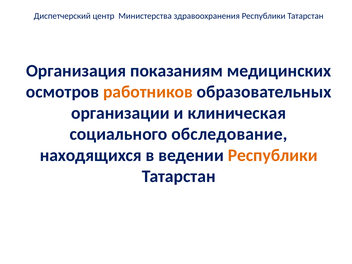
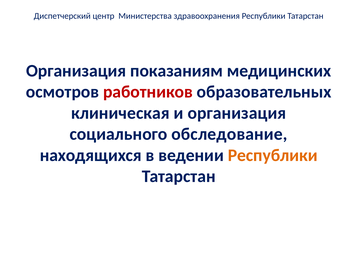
работников colour: orange -> red (148, 92)
организации: организации -> клиническая (120, 113)
и клиническая: клиническая -> организация (237, 113)
